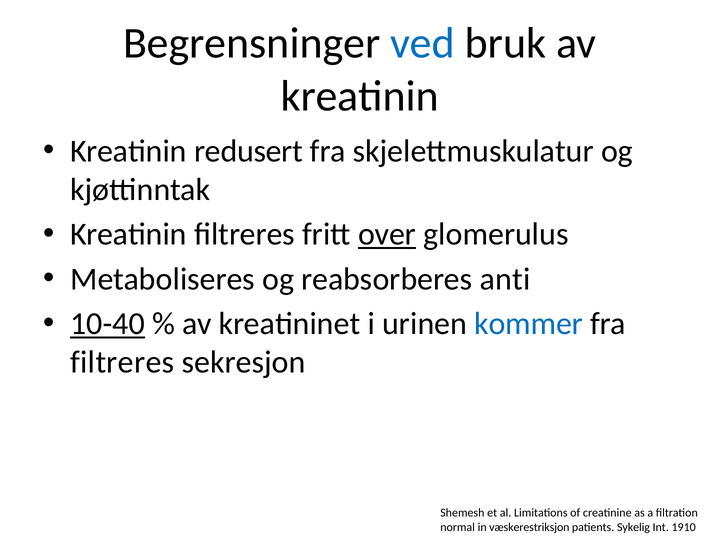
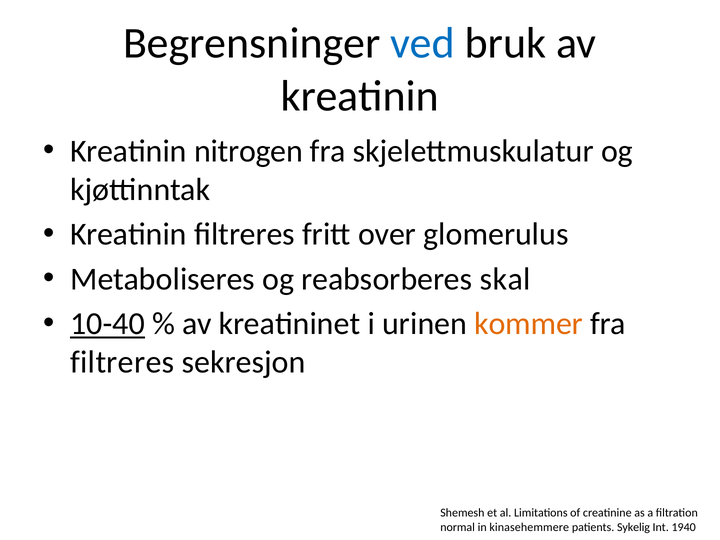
redusert: redusert -> nitrogen (248, 151)
over underline: present -> none (387, 234)
anti: anti -> skal (505, 279)
kommer colour: blue -> orange (529, 324)
væskerestriksjon: væskerestriksjon -> kinasehemmere (529, 527)
1910: 1910 -> 1940 (684, 527)
